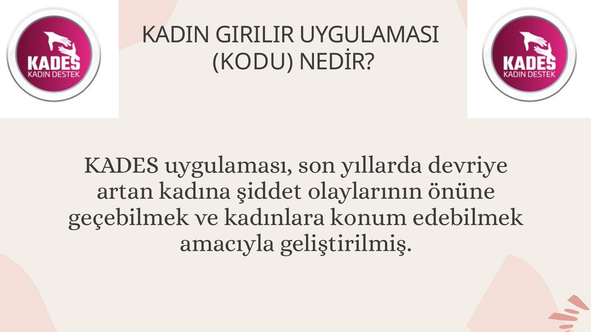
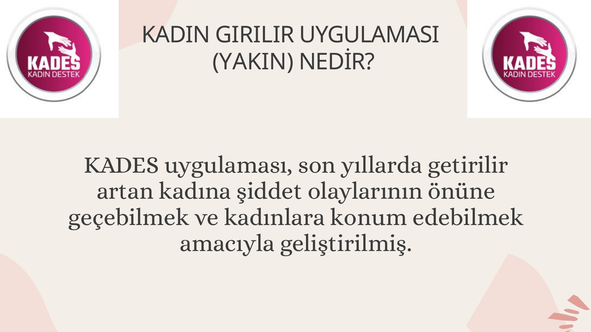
KODU: KODU -> YAKIN (253, 62)
devriye: devriye -> getirilir (468, 165)
